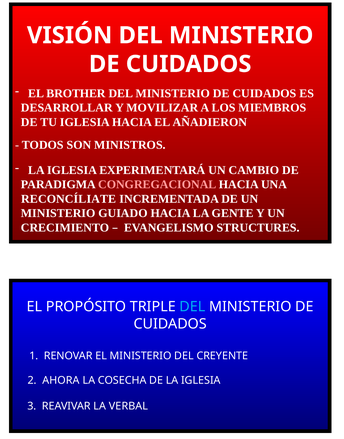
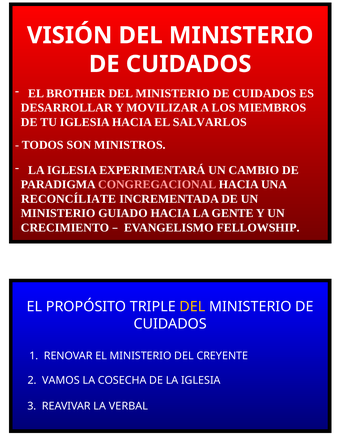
AÑADIERON: AÑADIERON -> SALVARLOS (210, 122)
STRUCTURES: STRUCTURES -> FELLOWSHIP (258, 227)
DEL colour: light blue -> yellow (192, 306)
AHORA: AHORA -> VAMOS (61, 380)
